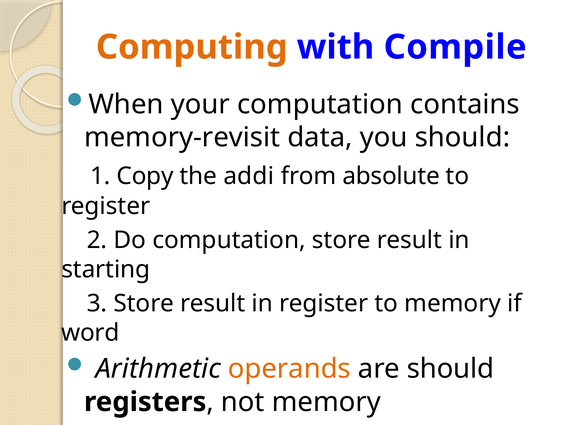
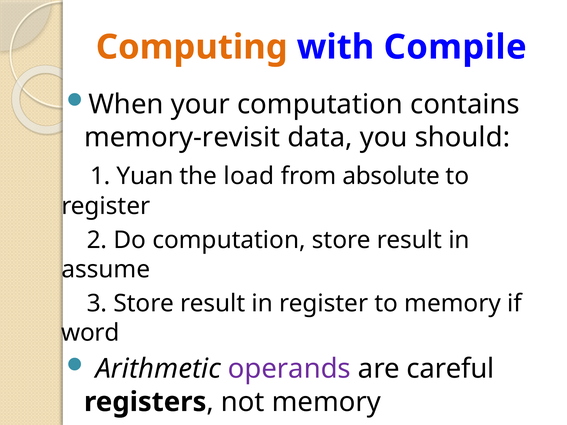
Copy: Copy -> Yuan (145, 176)
addi: addi -> load (249, 176)
starting: starting -> assume (106, 270)
operands colour: orange -> purple (289, 369)
are should: should -> careful (450, 369)
